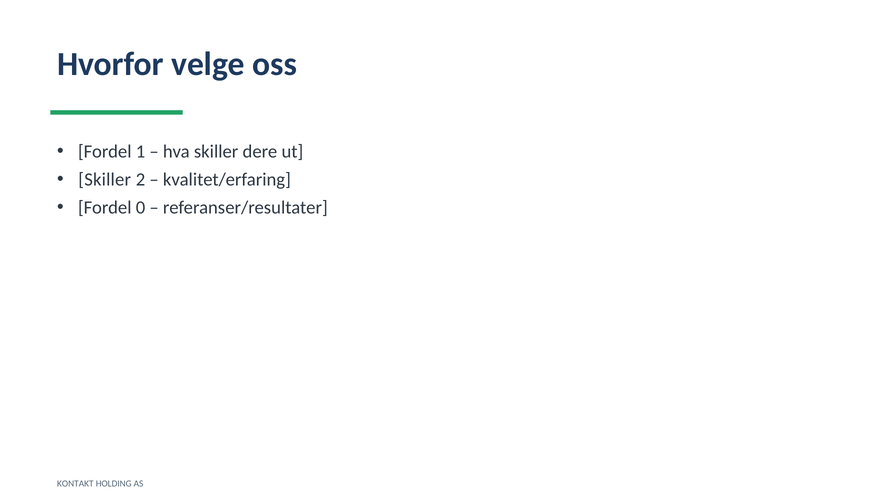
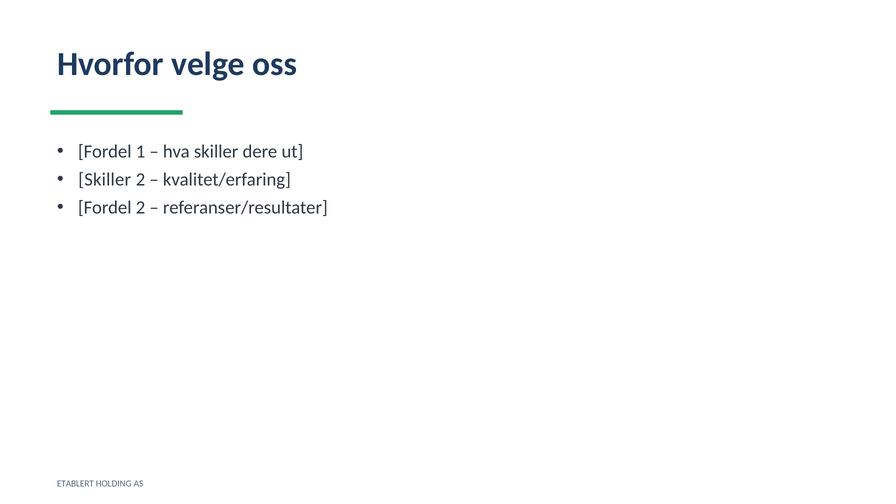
Fordel 0: 0 -> 2 (141, 208)
KONTAKT: KONTAKT -> ETABLERT (75, 484)
